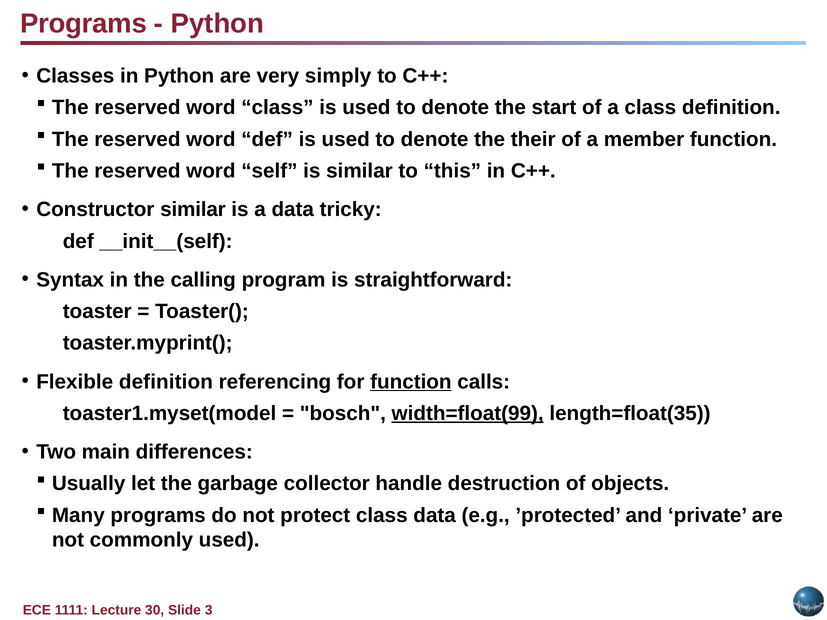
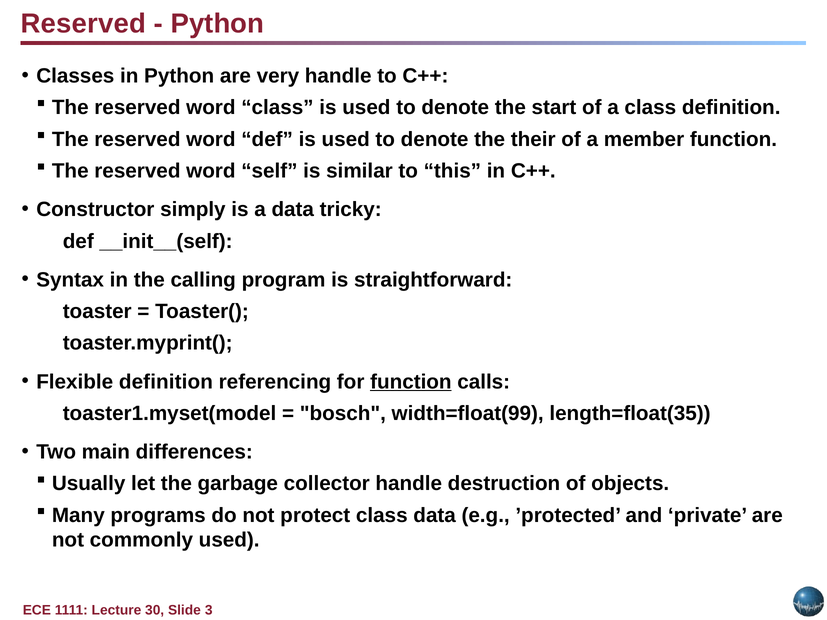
Programs: Programs -> Reserved (83, 24)
very simply: simply -> handle (338, 76)
Constructor similar: similar -> simply (193, 210)
width=float(99 underline: present -> none (468, 414)
